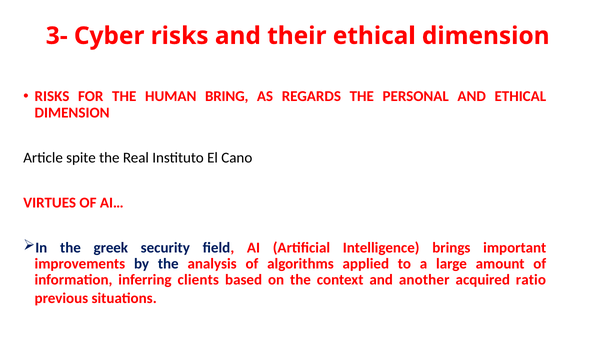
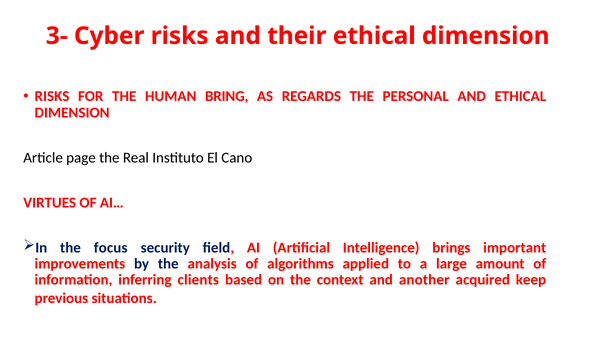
spite: spite -> page (81, 158)
greek: greek -> focus (111, 248)
ratio: ratio -> keep (531, 280)
